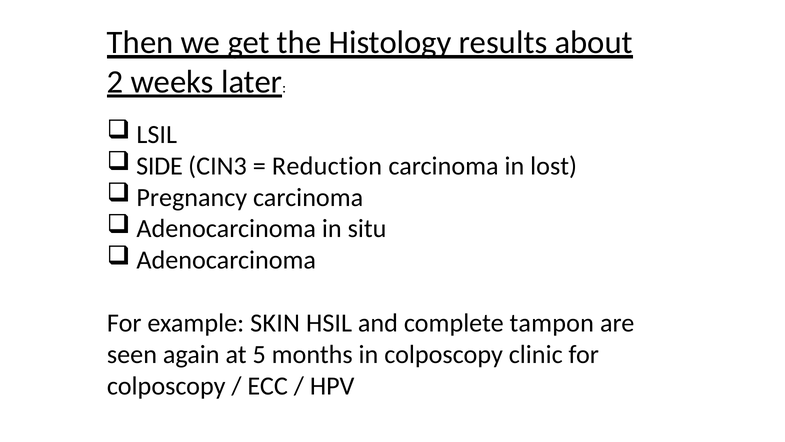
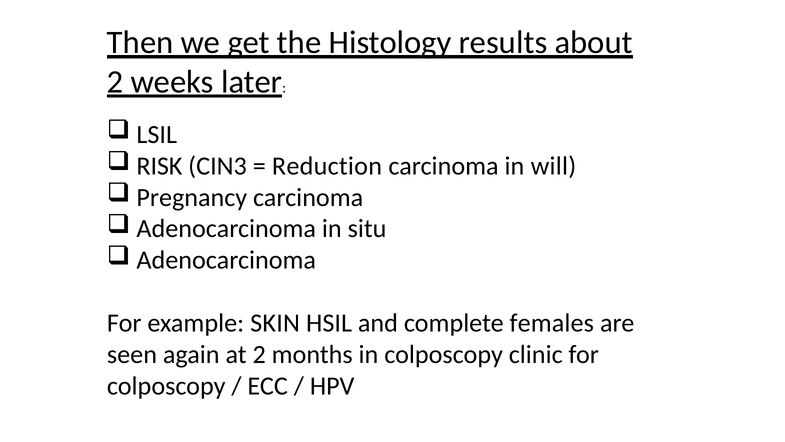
SIDE: SIDE -> RISK (159, 166)
lost: lost -> will (553, 166)
tampon: tampon -> females (552, 323)
at 5: 5 -> 2 (259, 354)
